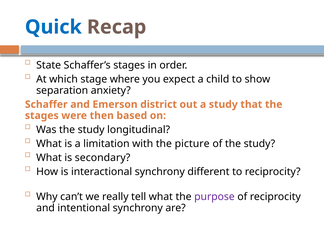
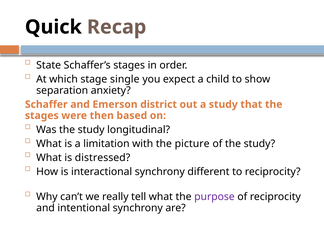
Quick colour: blue -> black (53, 27)
where: where -> single (125, 79)
secondary: secondary -> distressed (103, 158)
